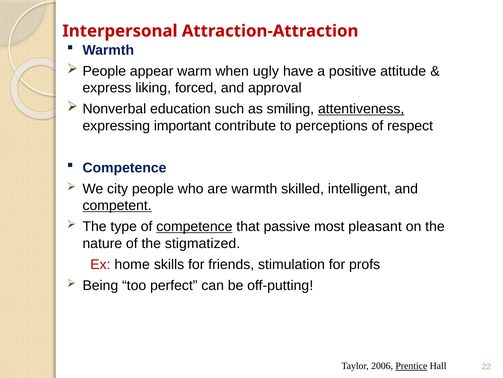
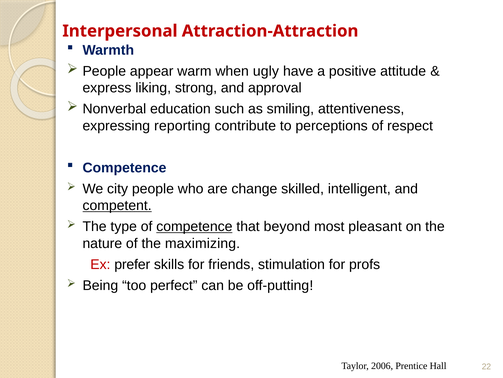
forced: forced -> strong (196, 88)
attentiveness underline: present -> none (361, 109)
important: important -> reporting (182, 125)
are warmth: warmth -> change (254, 188)
passive: passive -> beyond (287, 226)
stigmatized: stigmatized -> maximizing (203, 243)
home: home -> prefer (132, 264)
Prentice underline: present -> none (411, 365)
